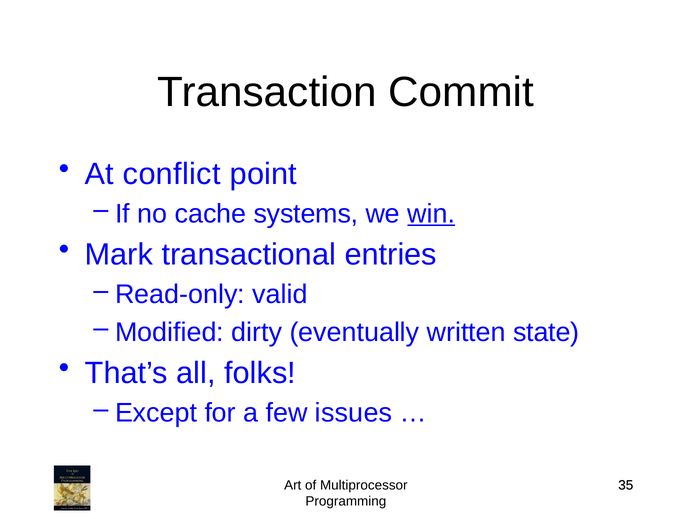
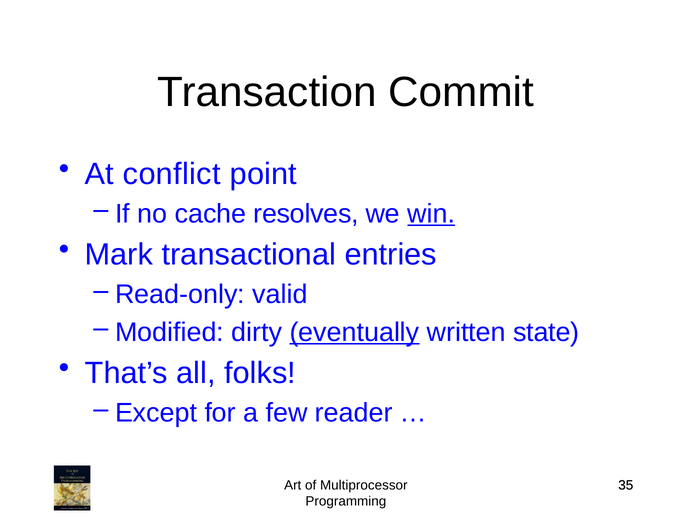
systems: systems -> resolves (306, 214)
eventually underline: none -> present (354, 332)
issues: issues -> reader (354, 413)
